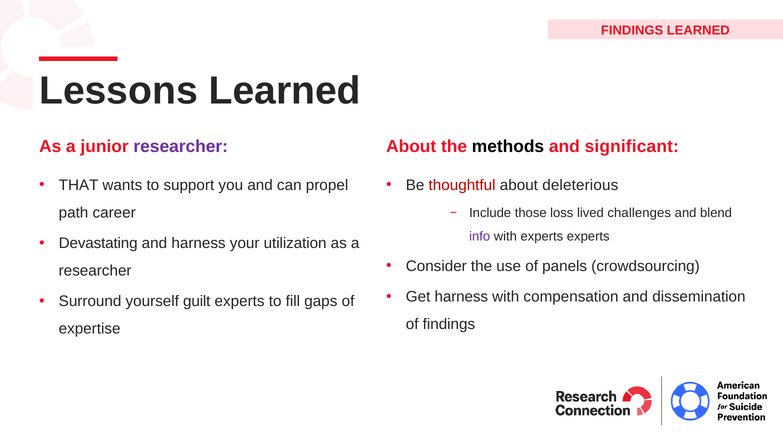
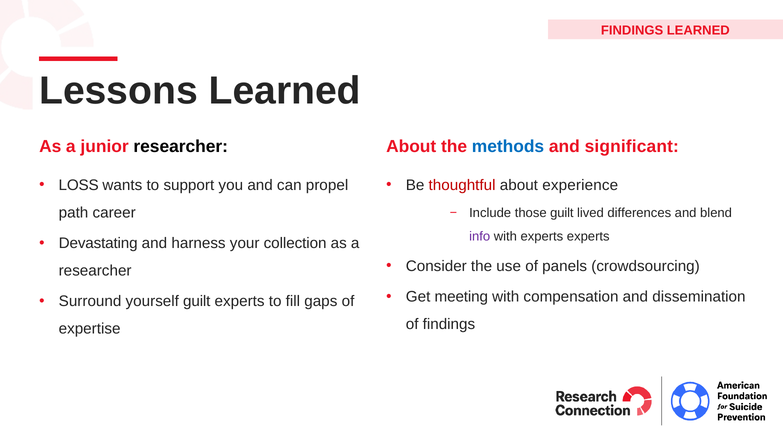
researcher colour: purple -> black (181, 147)
methods colour: black -> blue (508, 147)
deleterious: deleterious -> experience (580, 185)
THAT: THAT -> LOSS (79, 185)
those loss: loss -> guilt (562, 213)
challenges: challenges -> differences (639, 213)
utilization: utilization -> collection (295, 243)
Get harness: harness -> meeting (461, 296)
